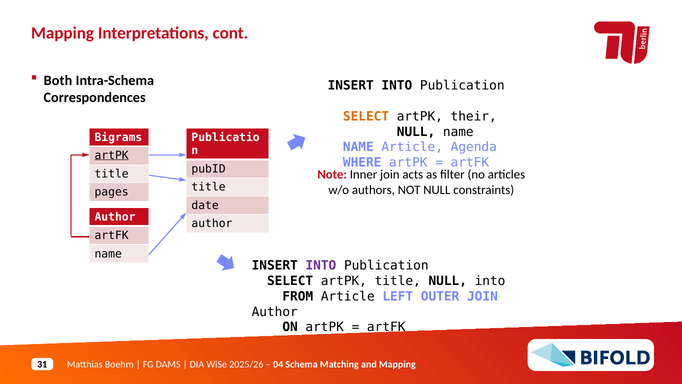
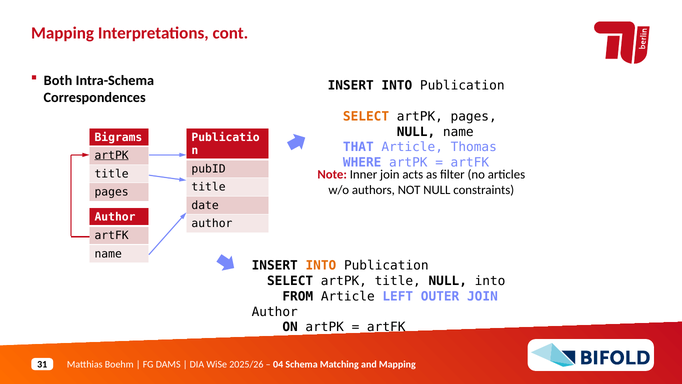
artPK their: their -> pages (474, 116)
NAME: NAME -> THAT (358, 147)
Agenda: Agenda -> Thomas (474, 147)
INTO colour: purple -> orange (321, 266)
